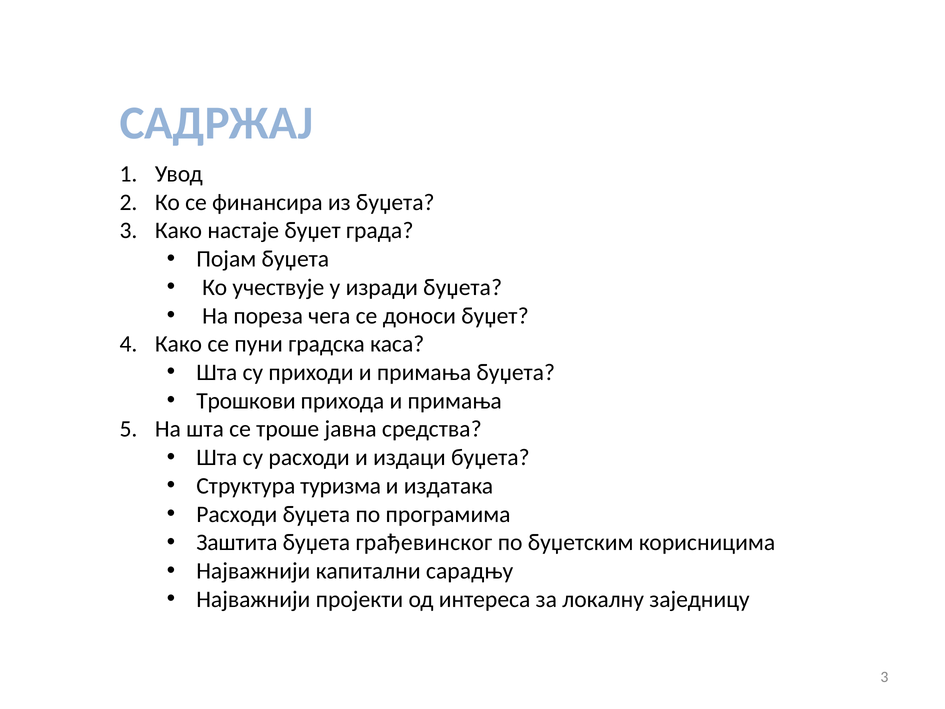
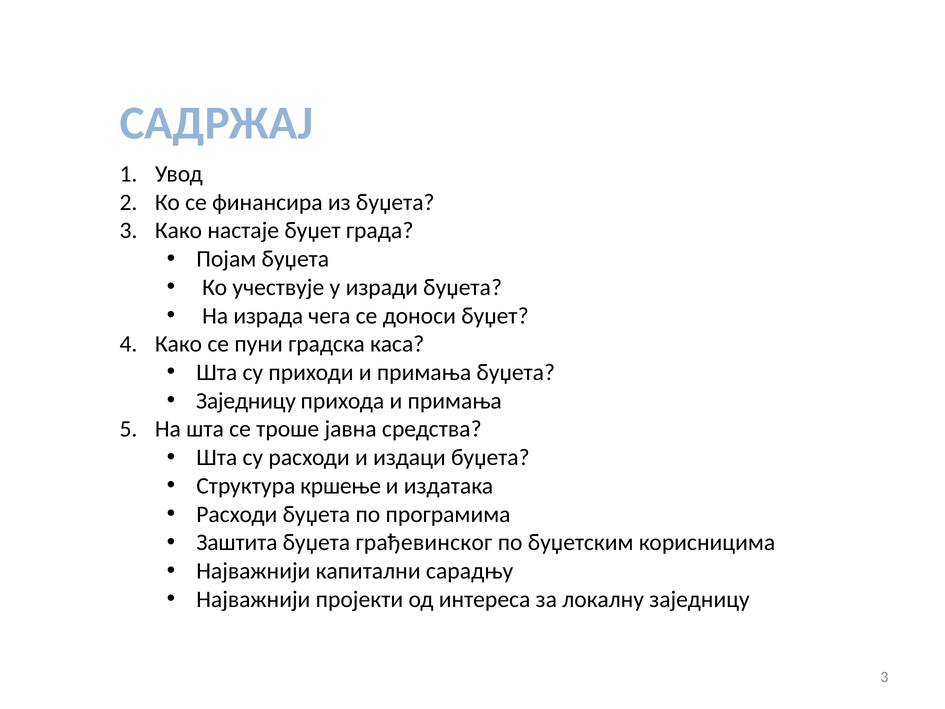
пореза: пореза -> израда (268, 316)
Трошкови: Трошкови -> Заједницу (246, 401)
туризма: туризма -> кршењe (341, 486)
